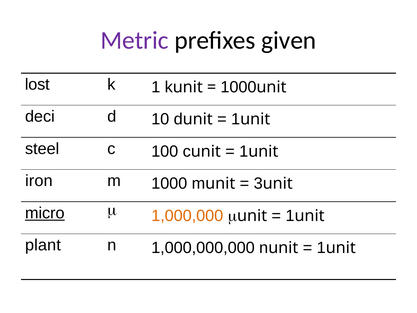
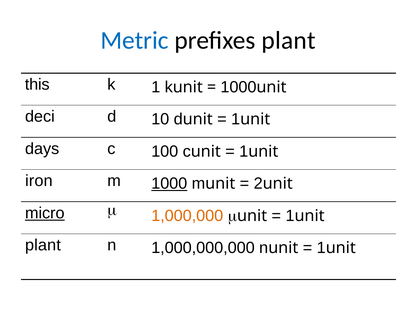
Metric colour: purple -> blue (135, 40)
prefixes given: given -> plant (289, 40)
lost: lost -> this (37, 84)
steel: steel -> days (42, 149)
1000 underline: none -> present (169, 183)
3: 3 -> 2 (258, 183)
